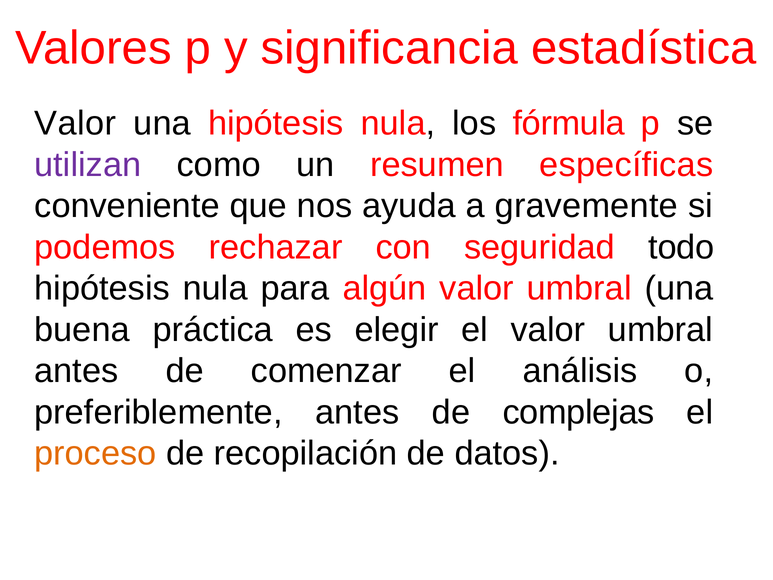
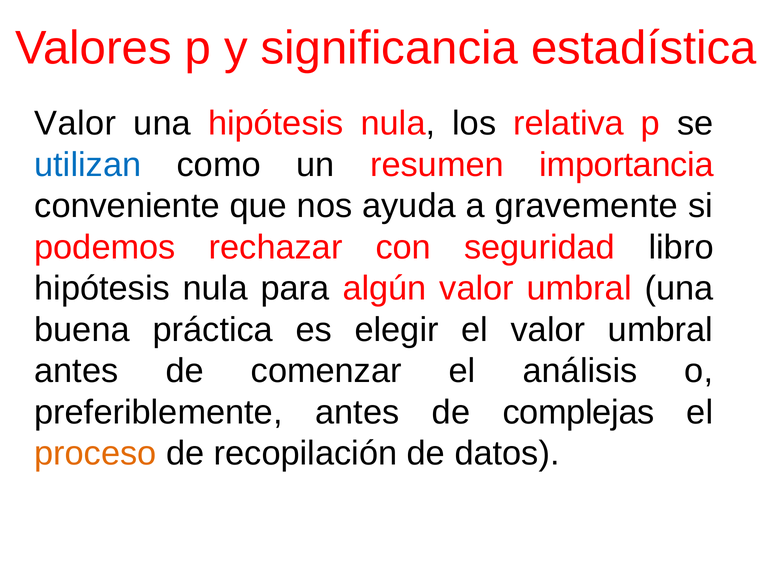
fórmula: fórmula -> relativa (569, 123)
utilizan colour: purple -> blue (88, 165)
específicas: específicas -> importancia (627, 165)
todo: todo -> libro (681, 247)
